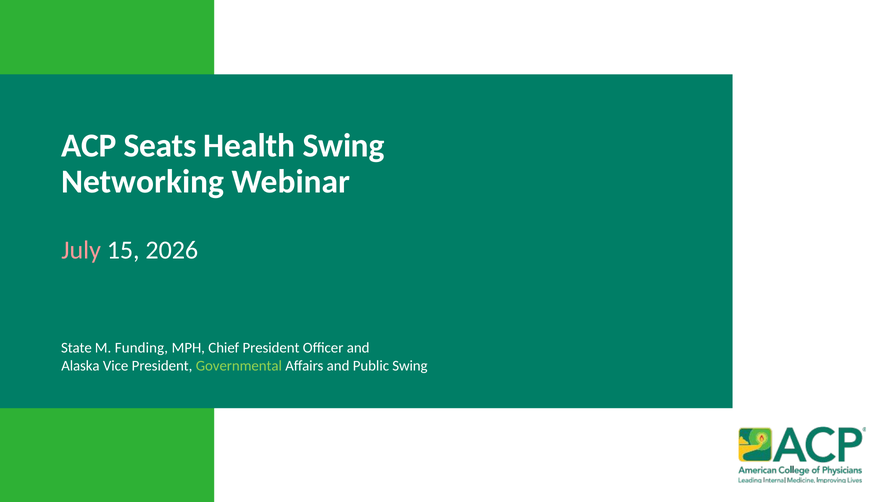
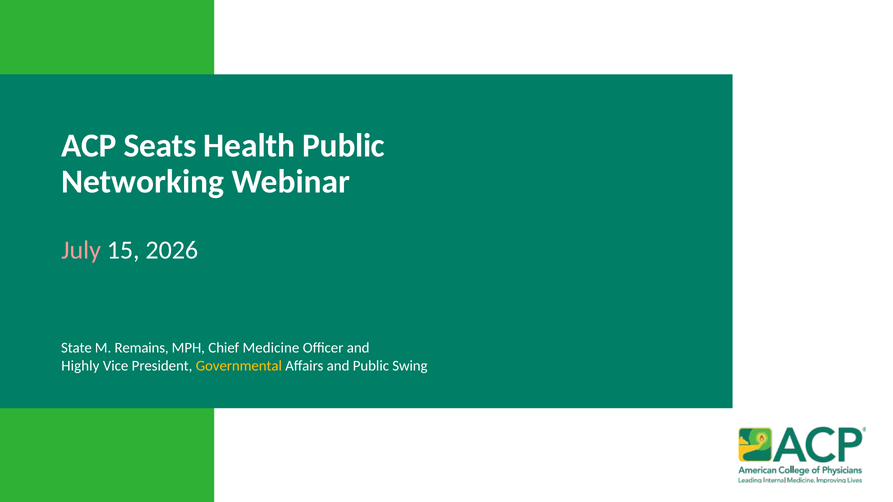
Health Swing: Swing -> Public (344, 146)
Funding: Funding -> Remains (142, 348)
Chief President: President -> Medicine (271, 348)
Alaska: Alaska -> Highly (80, 366)
Governmental colour: light green -> yellow (239, 366)
